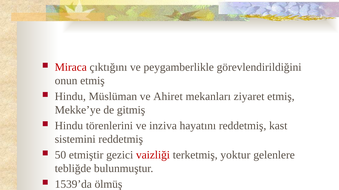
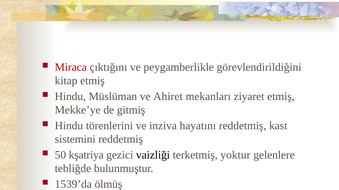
onun: onun -> kitap (66, 81)
etmiştir: etmiştir -> kşatriya (86, 155)
vaizliği colour: red -> black (153, 155)
